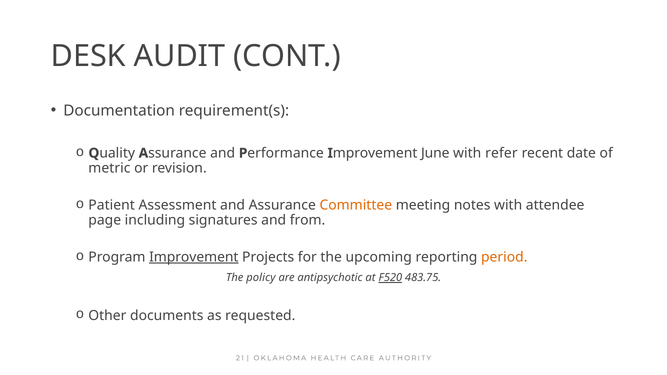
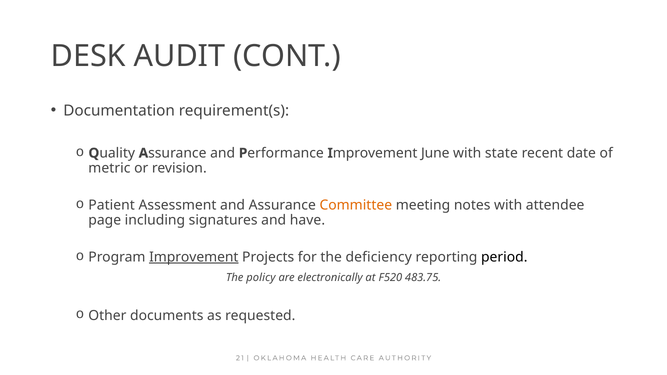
refer: refer -> state (501, 153)
from: from -> have (307, 220)
upcoming: upcoming -> deficiency (379, 257)
period colour: orange -> black (504, 257)
antipsychotic: antipsychotic -> electronically (330, 278)
F520 underline: present -> none (390, 278)
